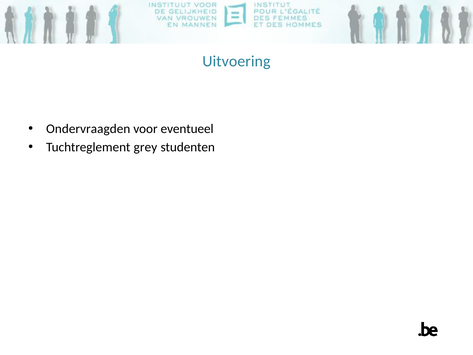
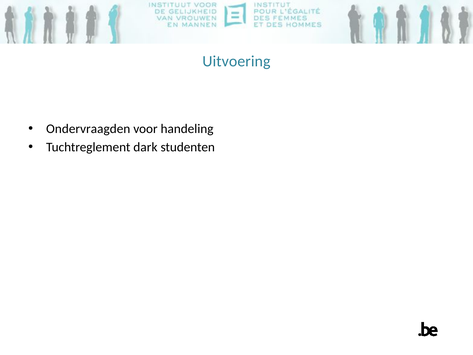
eventueel: eventueel -> handeling (187, 129)
grey: grey -> dark (145, 147)
